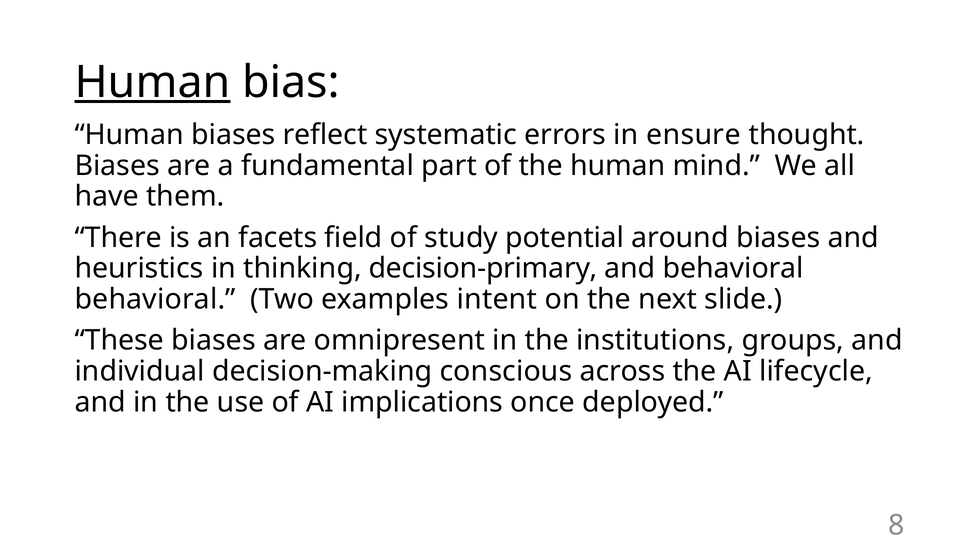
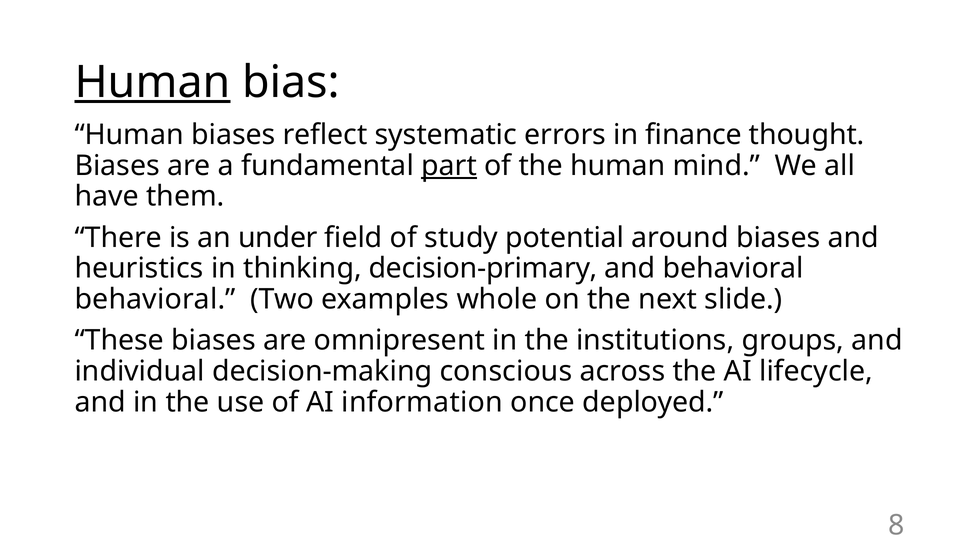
ensure: ensure -> finance (694, 135)
part underline: none -> present (449, 166)
facets: facets -> under (278, 237)
intent: intent -> whole (497, 299)
implications: implications -> information (422, 402)
